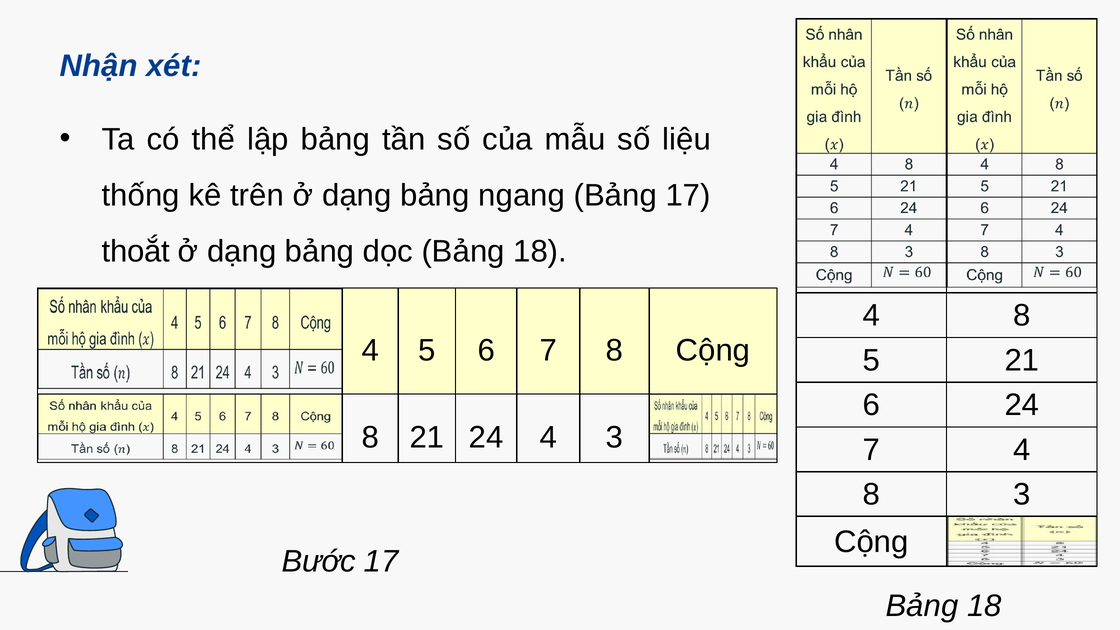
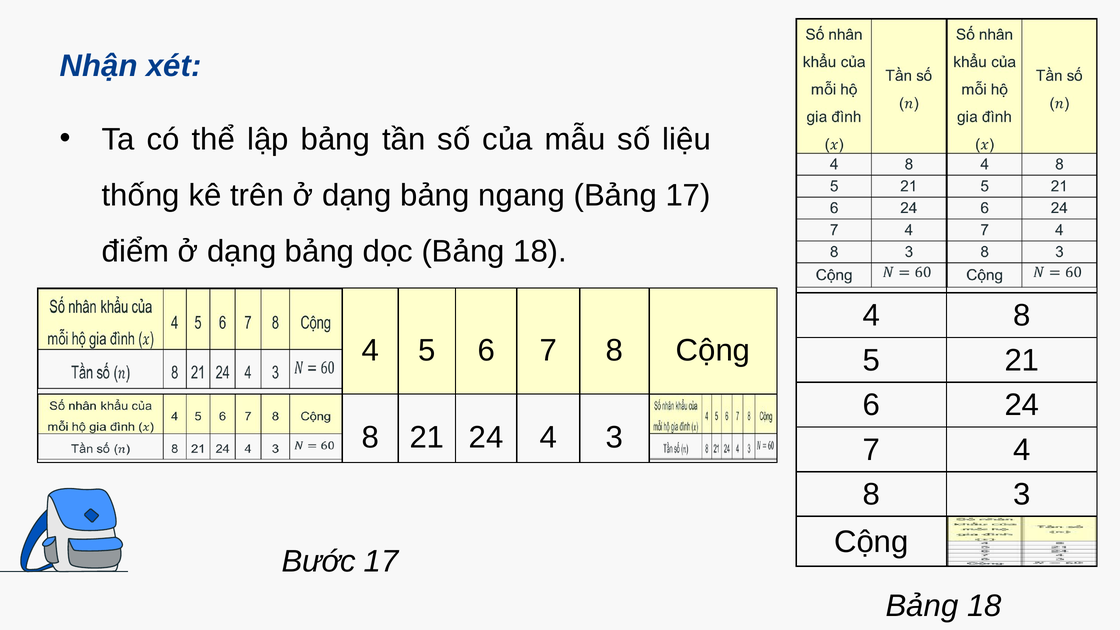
thoắt: thoắt -> điểm (136, 251)
